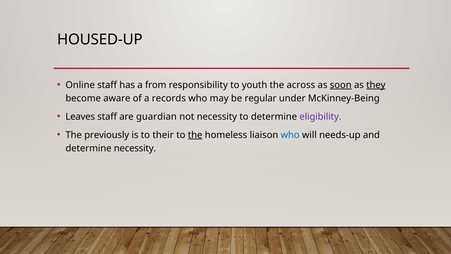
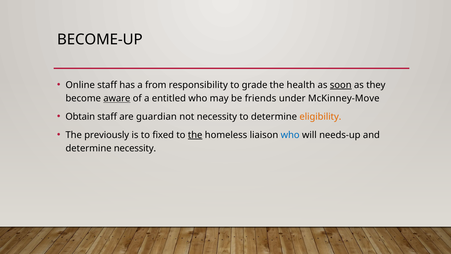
HOUSED-UP: HOUSED-UP -> BECOME-UP (100, 39)
youth: youth -> grade (255, 85)
across: across -> health (301, 85)
they underline: present -> none (376, 85)
aware underline: none -> present (117, 98)
records: records -> entitled (169, 98)
regular: regular -> friends (261, 98)
McKinney-Being: McKinney-Being -> McKinney-Move (344, 98)
Leaves: Leaves -> Obtain (80, 117)
eligibility colour: purple -> orange (320, 117)
their: their -> fixed (163, 135)
